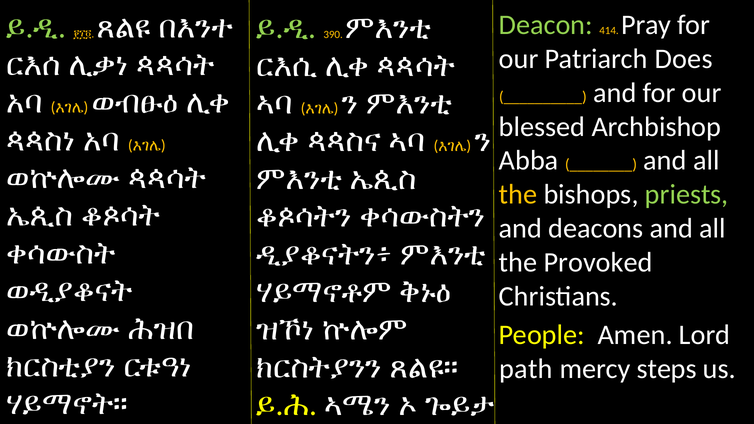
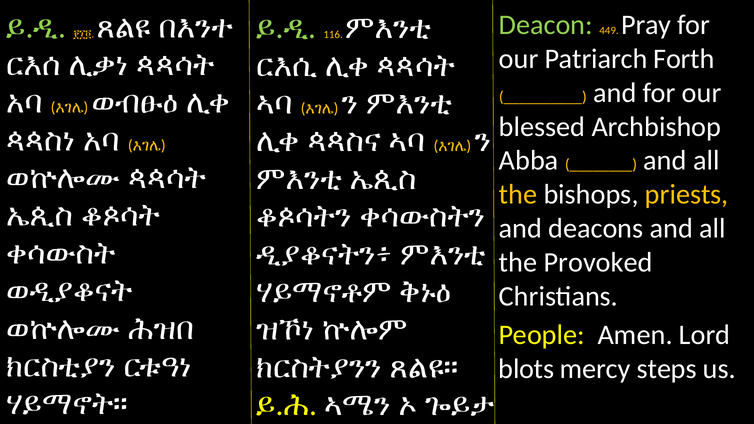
414: 414 -> 449 (609, 31)
390: 390 -> 116 (333, 35)
Does: Does -> Forth (684, 59)
priests colour: light green -> yellow (687, 195)
path: path -> blots (526, 369)
